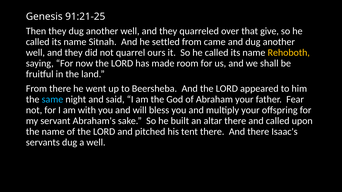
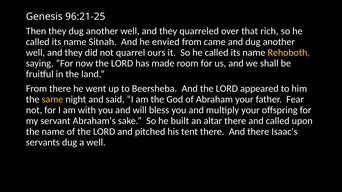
91:21-25: 91:21-25 -> 96:21-25 (85, 17)
give: give -> rich (269, 31)
settled: settled -> envied (166, 42)
same colour: light blue -> yellow (52, 99)
